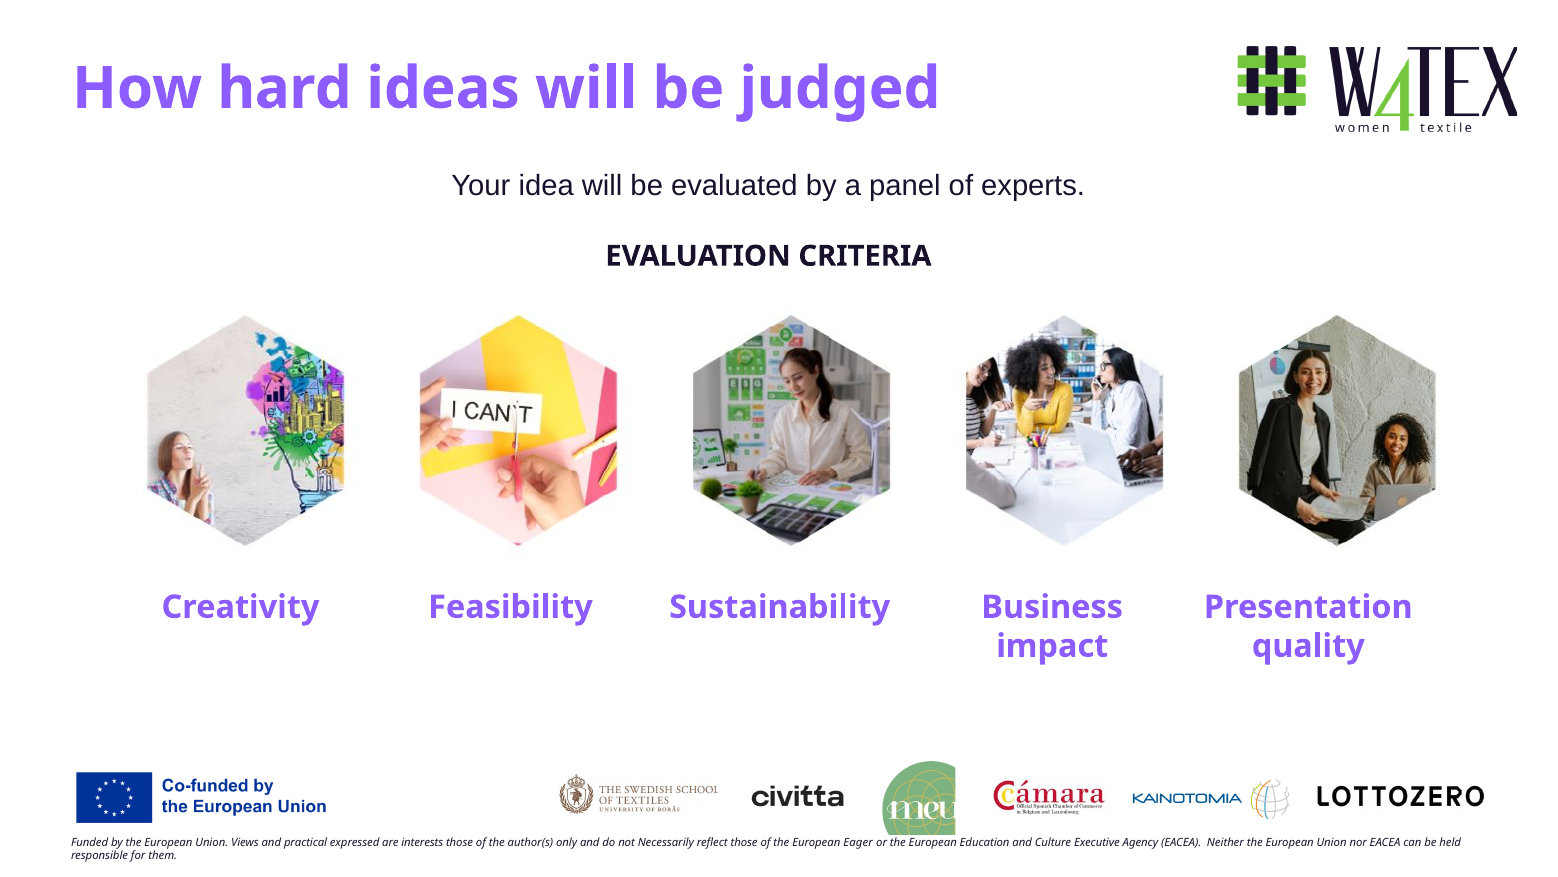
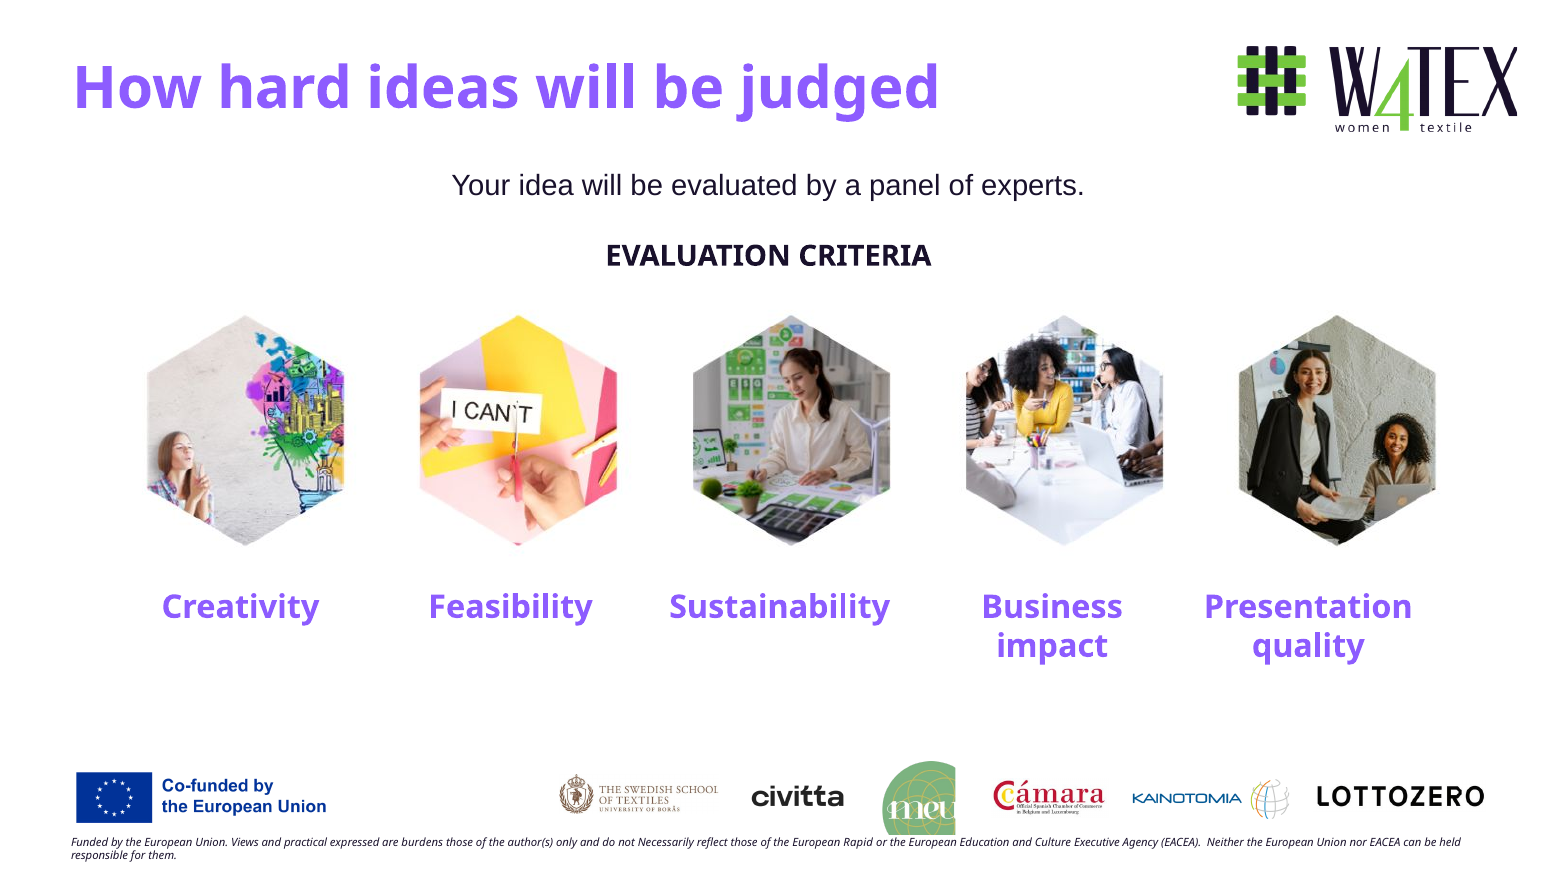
interests: interests -> burdens (422, 842)
Eager: Eager -> Rapid (858, 842)
